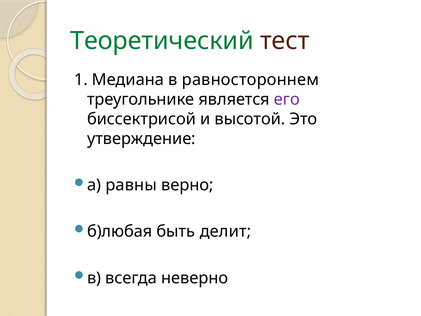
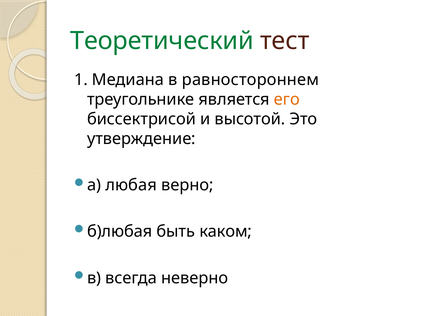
его colour: purple -> orange (287, 99)
равны: равны -> любая (131, 185)
делит: делит -> каком (226, 231)
